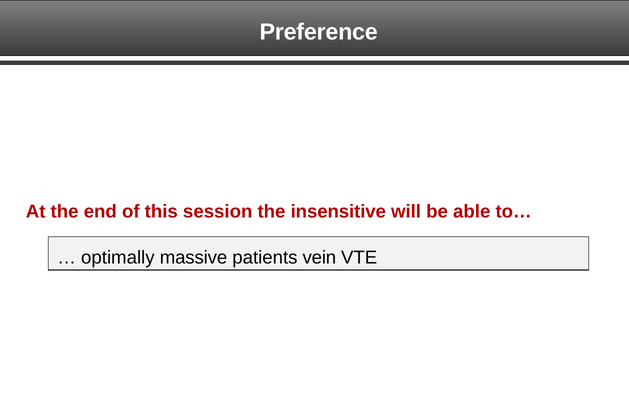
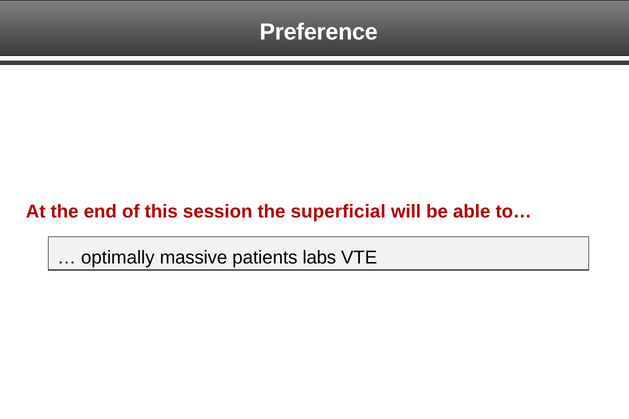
insensitive: insensitive -> superficial (338, 212)
vein: vein -> labs (319, 258)
